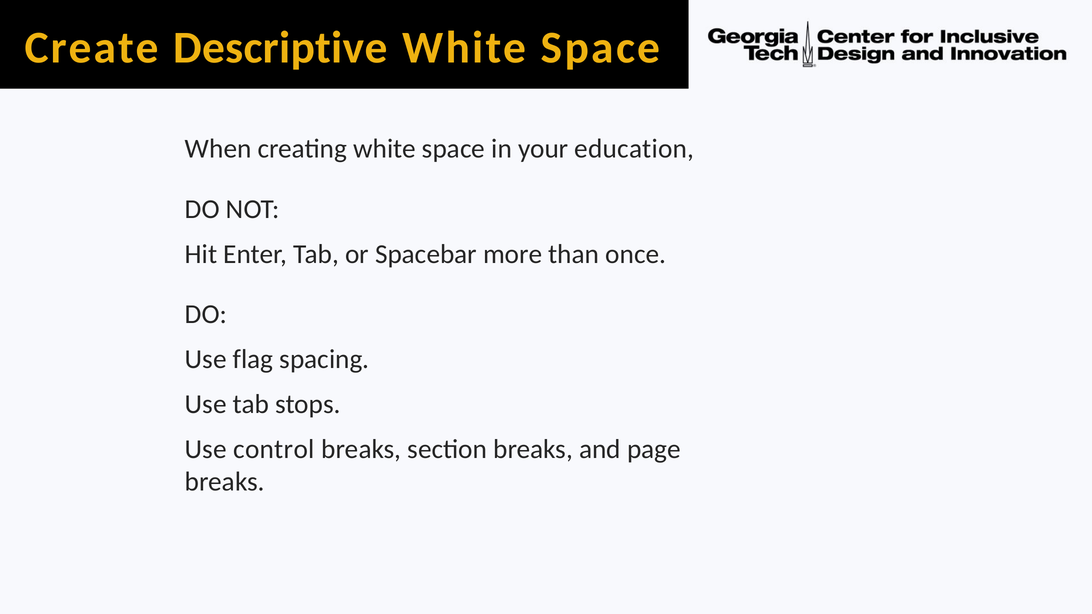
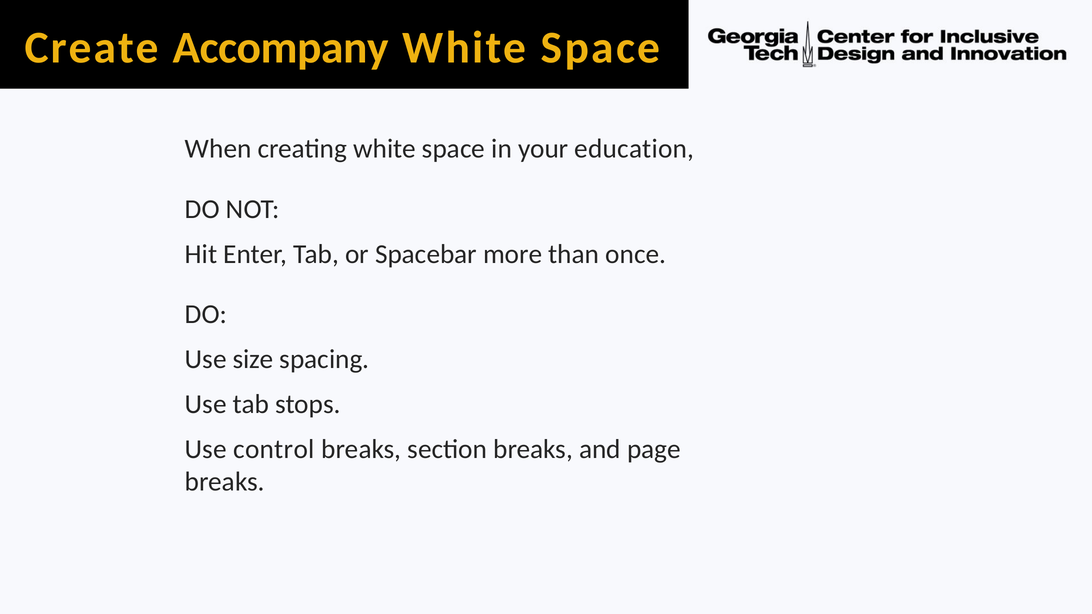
Descriptive: Descriptive -> Accompany (281, 48)
flag: flag -> size (253, 359)
